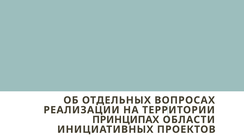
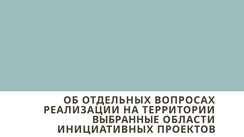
ПРИНЦИПАХ: ПРИНЦИПАХ -> ВЫБРАННЫЕ (126, 120)
